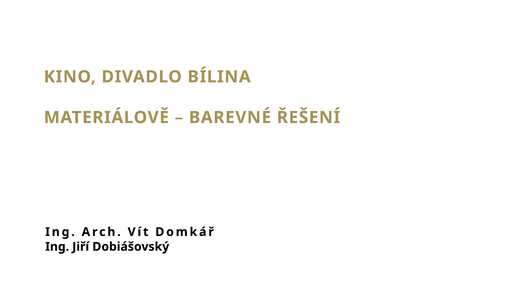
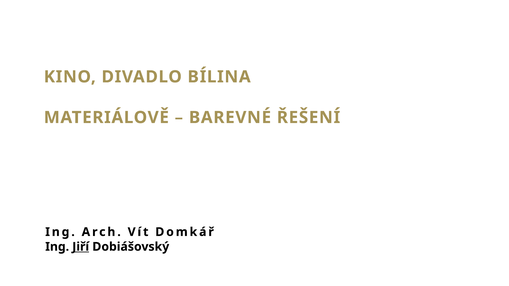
Jiří underline: none -> present (81, 247)
